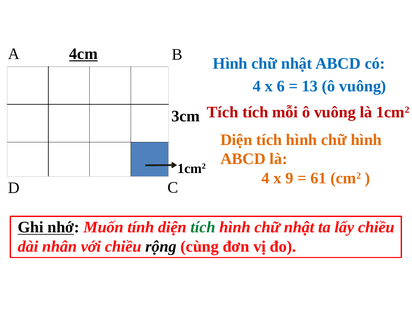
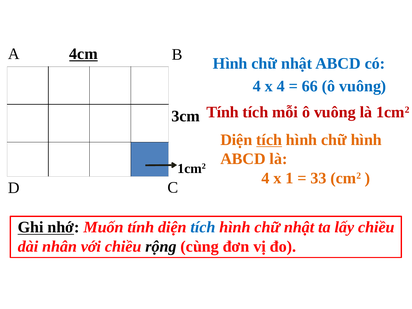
x 6: 6 -> 4 (281, 86)
13: 13 -> 66 (310, 86)
3cm Tích: Tích -> Tính (223, 112)
tích underline: none -> present (269, 140)
9: 9 -> 1 (290, 178)
61: 61 -> 33 (319, 178)
tích colour: green -> blue (203, 227)
